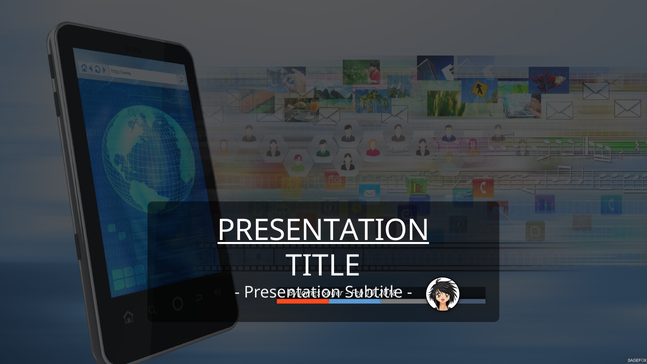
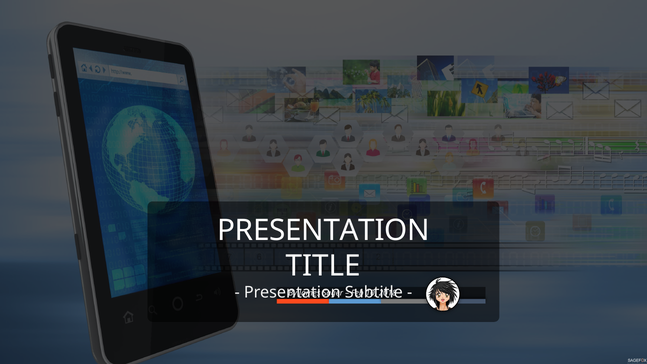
PRESENTATION underline: present -> none (323, 230)
